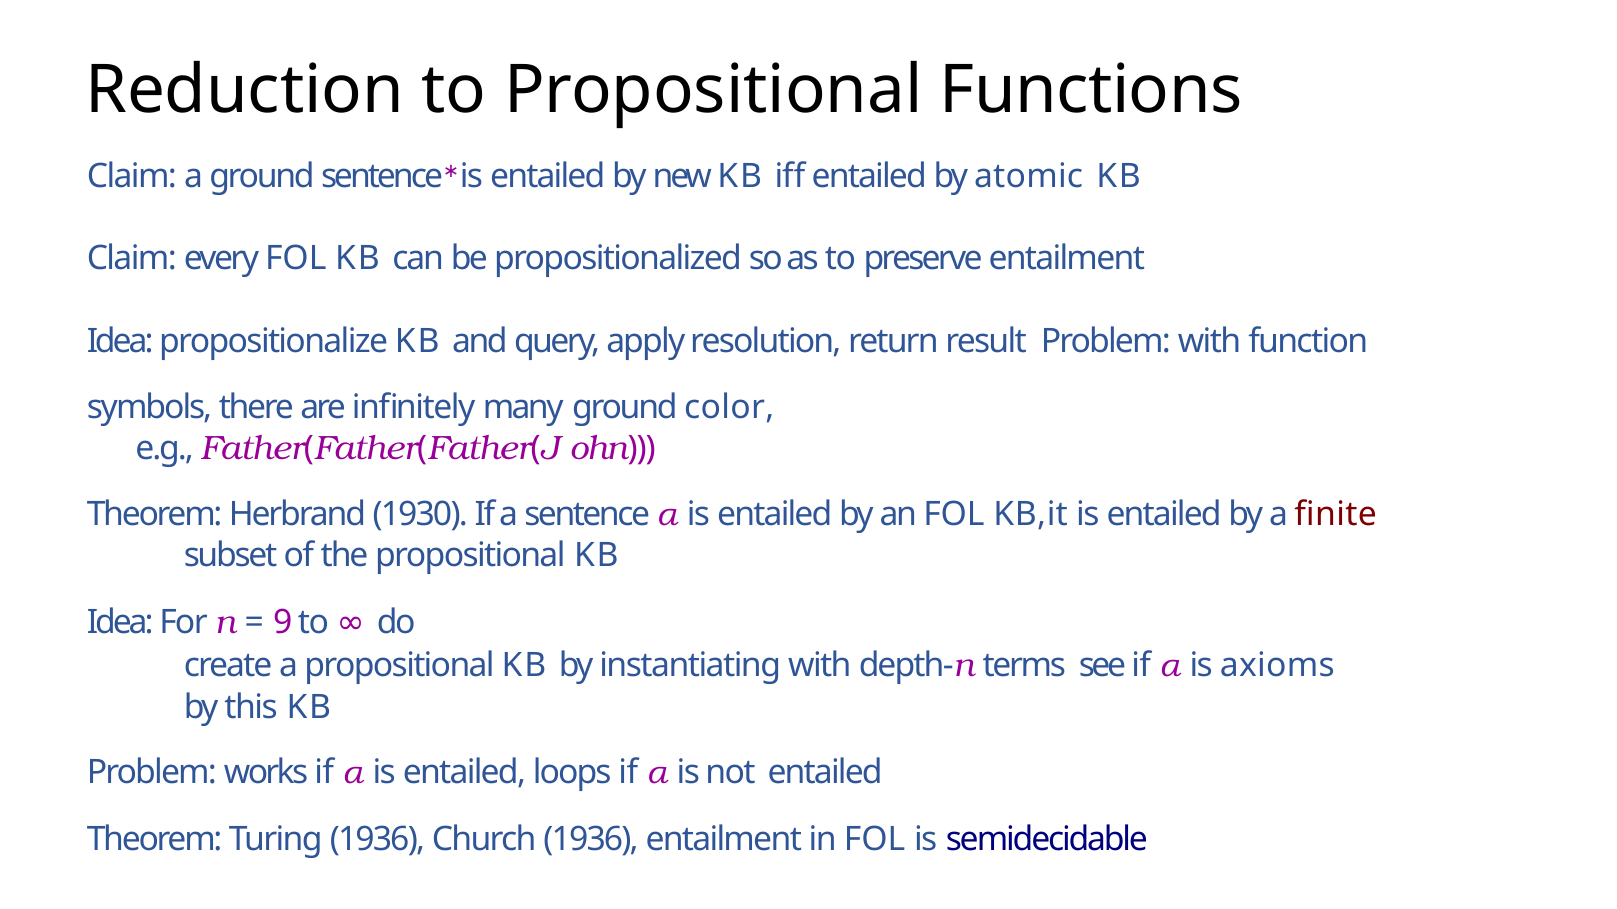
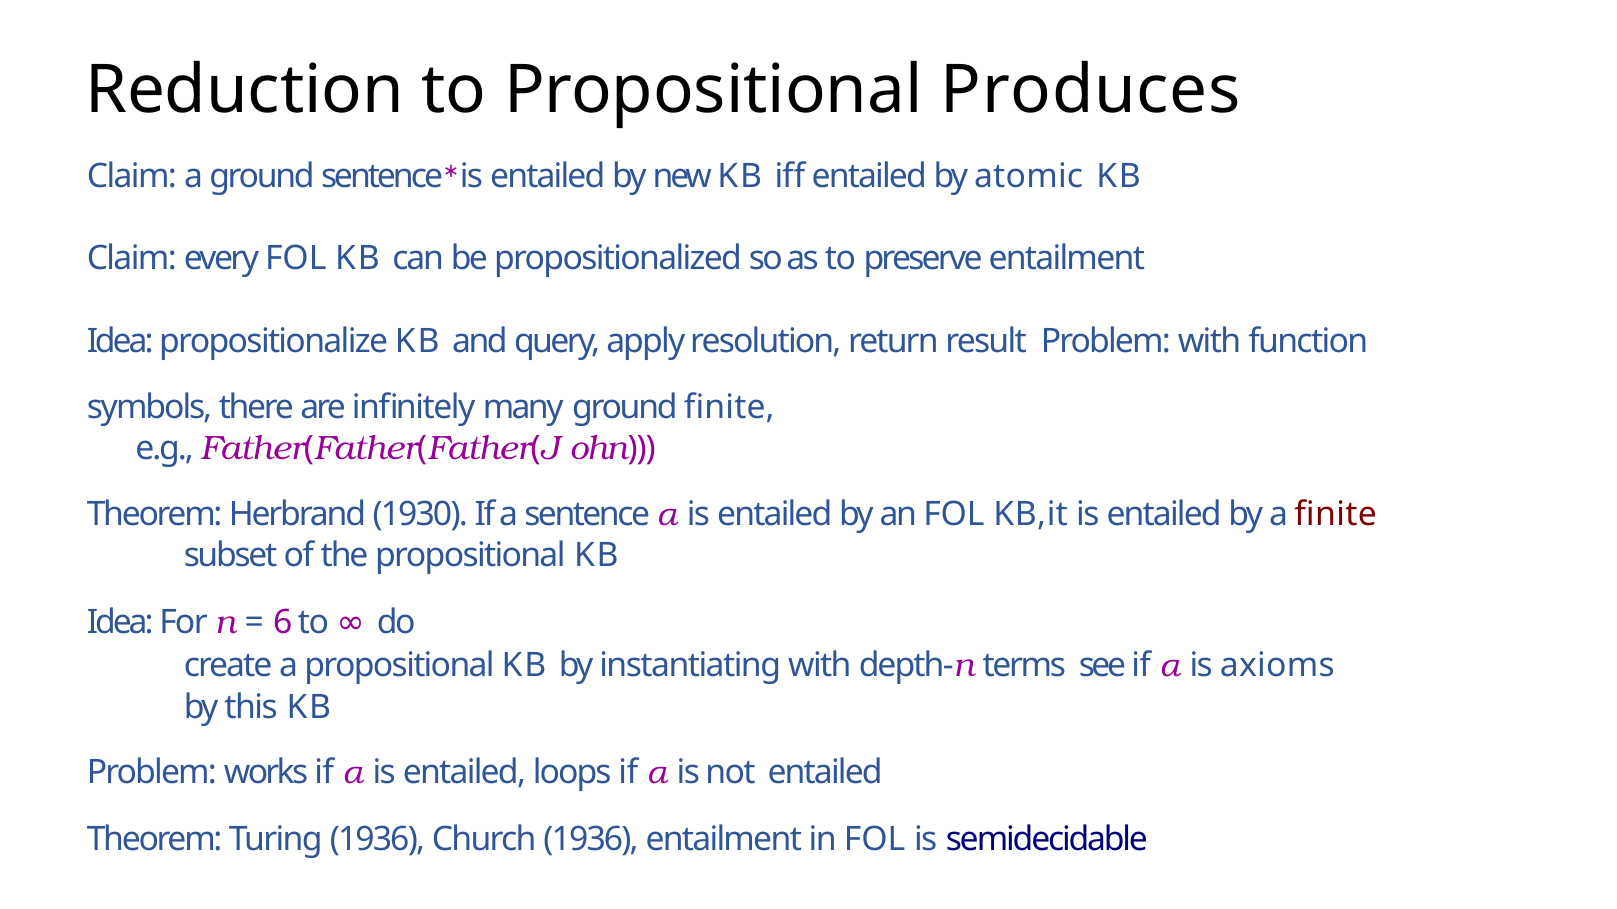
Functions: Functions -> Produces (1091, 91)
ground color: color -> finite (729, 408)
9: 9 -> 6 (283, 623)
